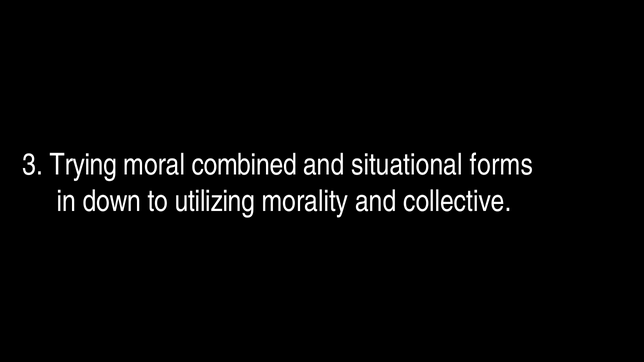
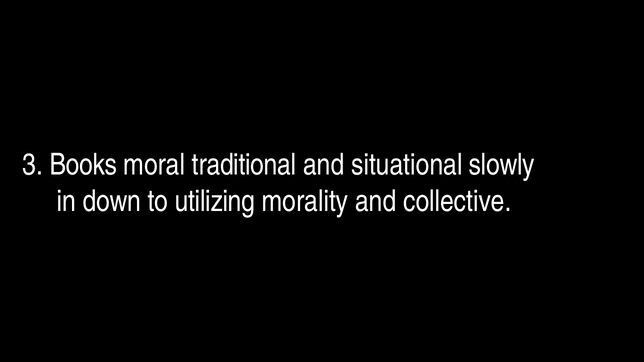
Trying: Trying -> Books (83, 165)
combined: combined -> traditional (244, 165)
forms: forms -> slowly (502, 165)
